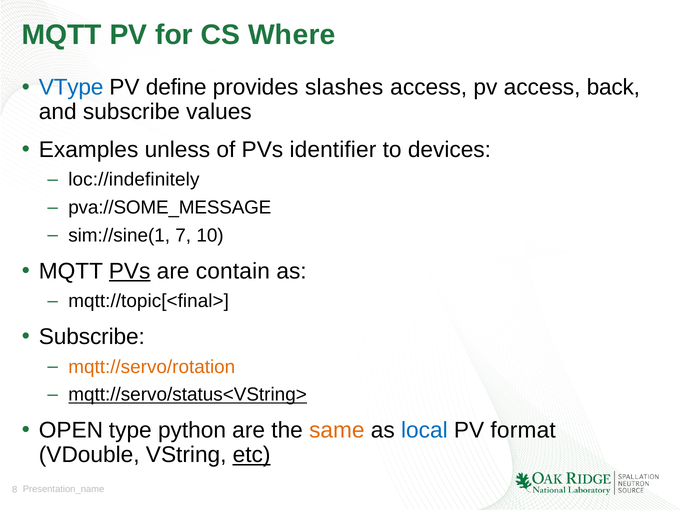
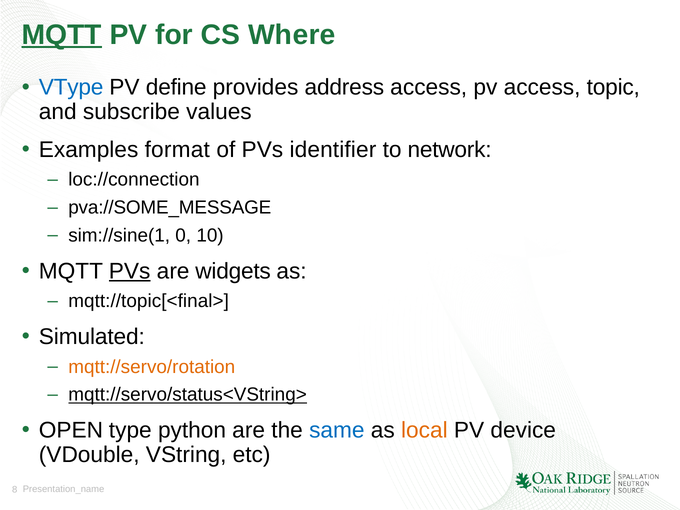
MQTT underline: none -> present (62, 35)
slashes: slashes -> address (344, 87)
back: back -> topic (613, 87)
unless: unless -> format (177, 150)
devices: devices -> network (450, 150)
loc://indefinitely: loc://indefinitely -> loc://connection (134, 180)
7: 7 -> 0 (183, 236)
contain: contain -> widgets (233, 271)
Subscribe: Subscribe -> Simulated (92, 337)
same colour: orange -> blue (337, 430)
local colour: blue -> orange (424, 430)
format: format -> device (523, 430)
etc underline: present -> none (252, 455)
